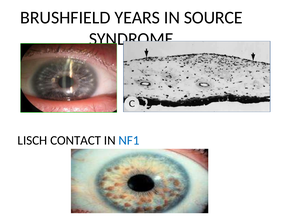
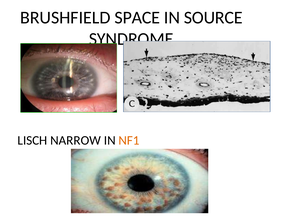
YEARS: YEARS -> SPACE (137, 17)
CONTACT: CONTACT -> NARROW (76, 140)
NF1 colour: blue -> orange (129, 140)
